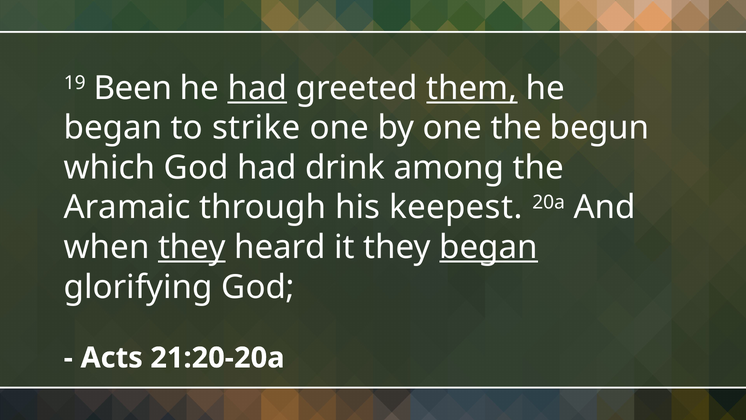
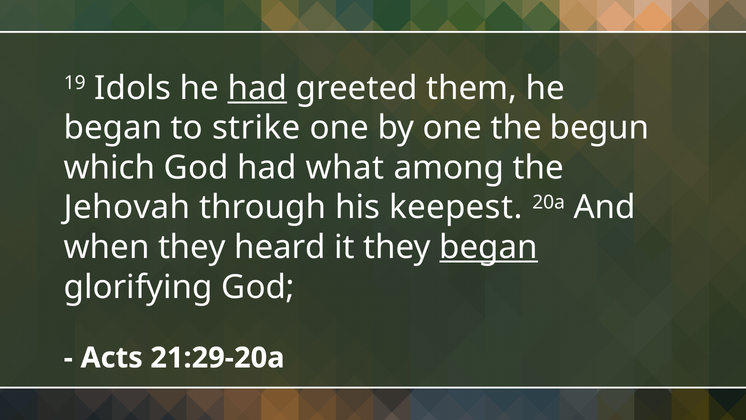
Been: Been -> Idols (133, 88)
them underline: present -> none (472, 88)
drink: drink -> what (345, 168)
Aramaic: Aramaic -> Jehovah (127, 207)
they underline: present -> none (192, 247)
21:20-20a: 21:20-20a -> 21:29-20a (217, 358)
